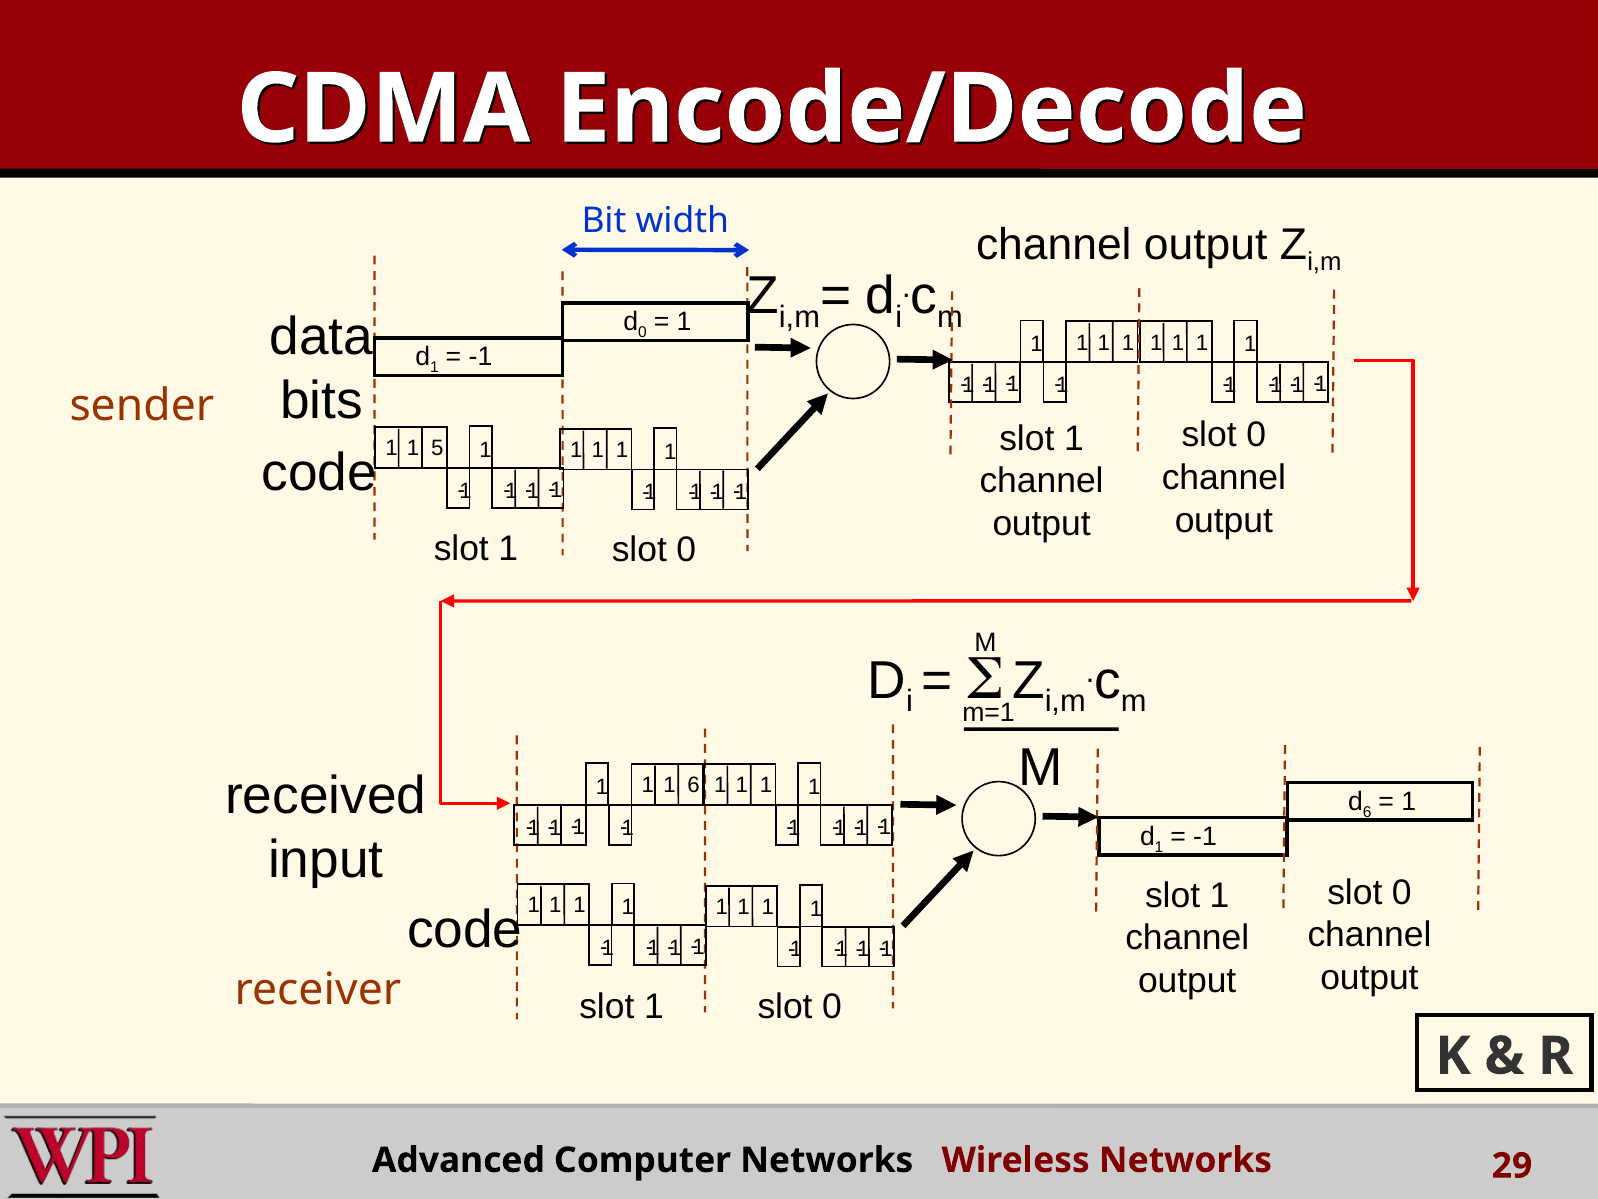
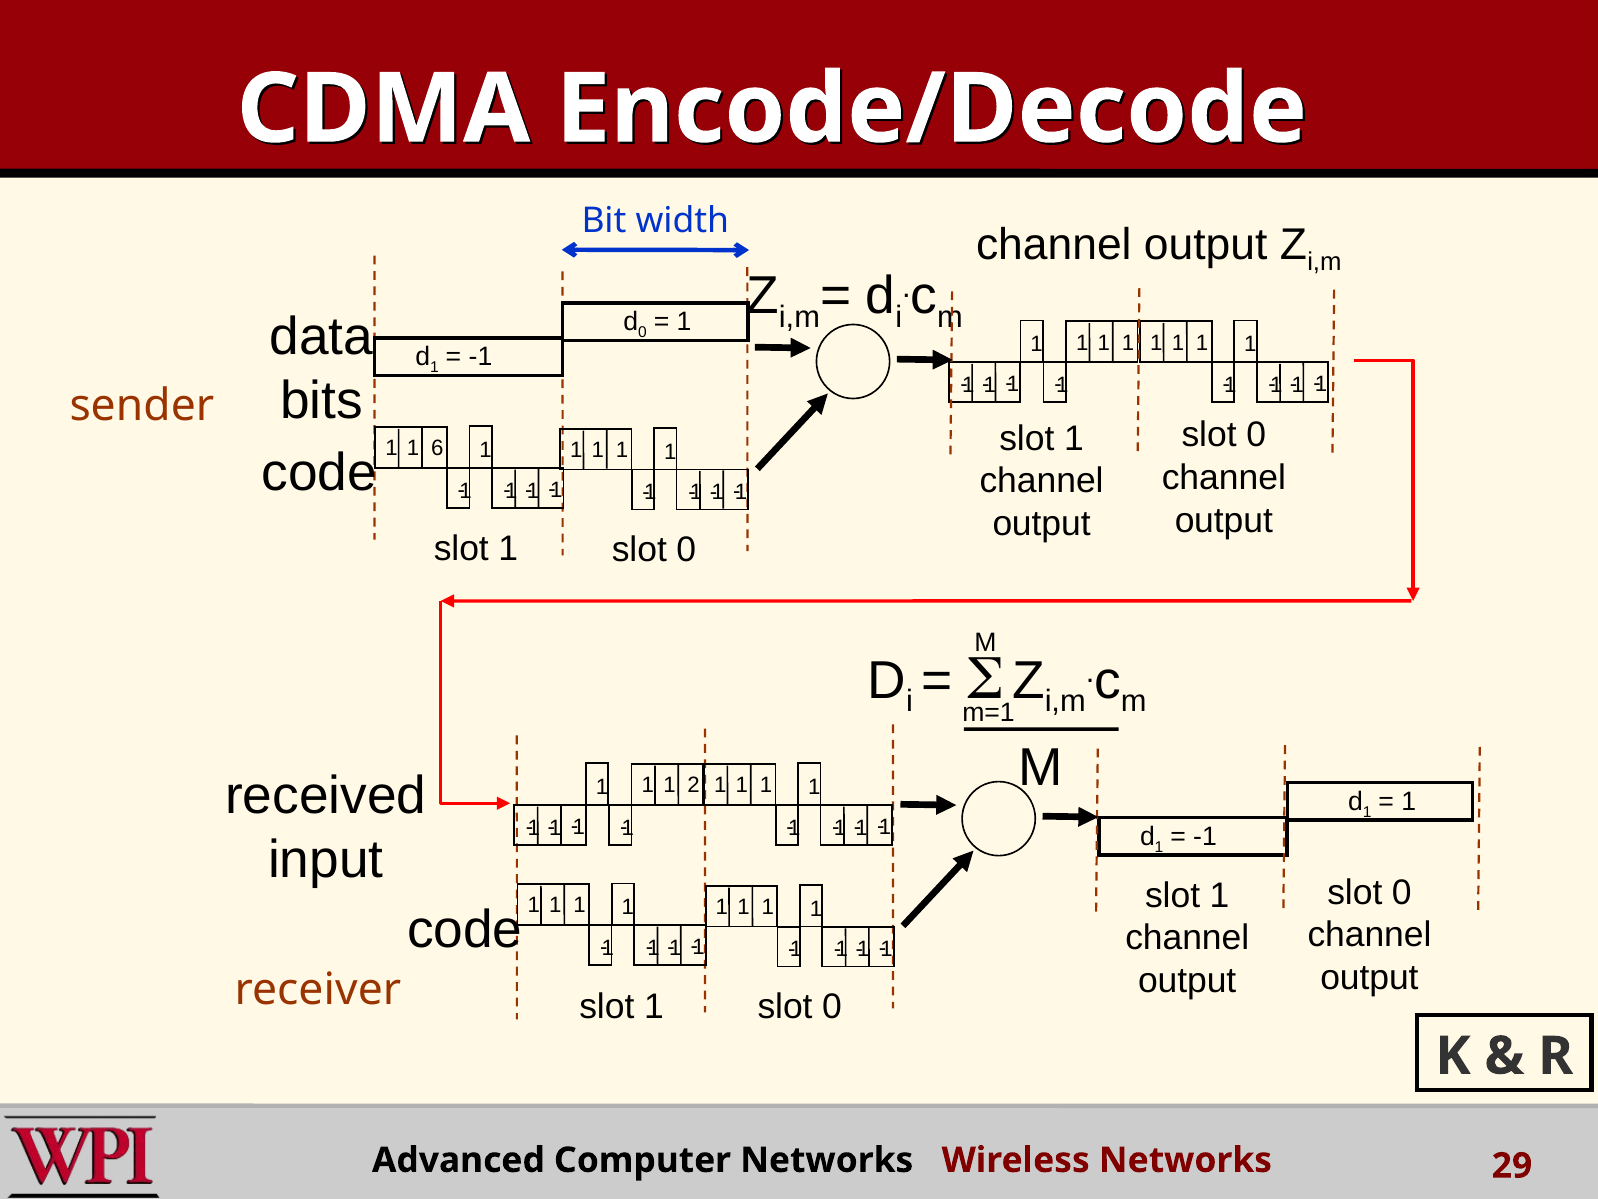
5: 5 -> 6 (437, 448)
1 6: 6 -> 2 (694, 785)
6: 6 -> 1 (1367, 812)
